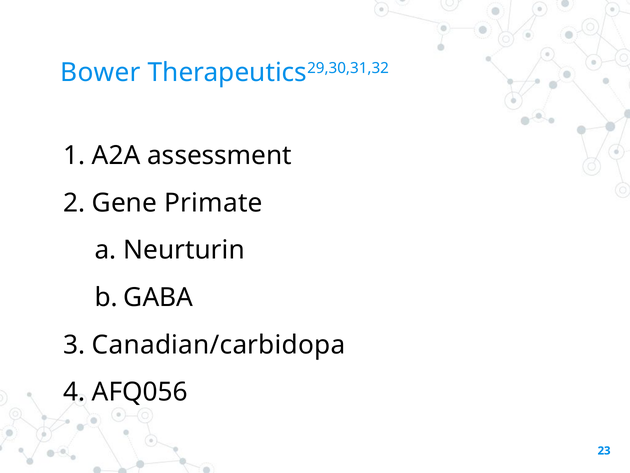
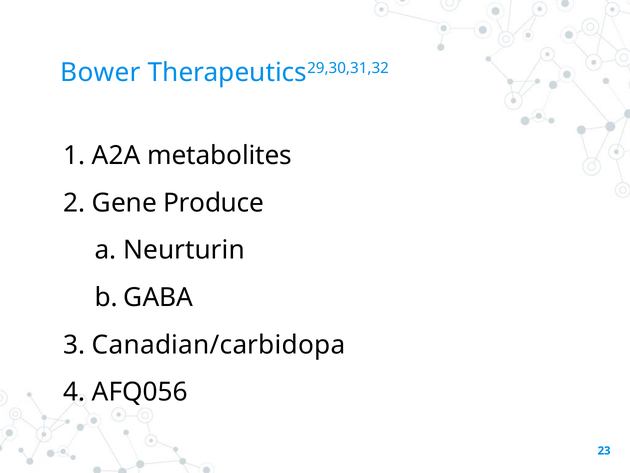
assessment: assessment -> metabolites (220, 156)
Primate: Primate -> Produce (214, 203)
